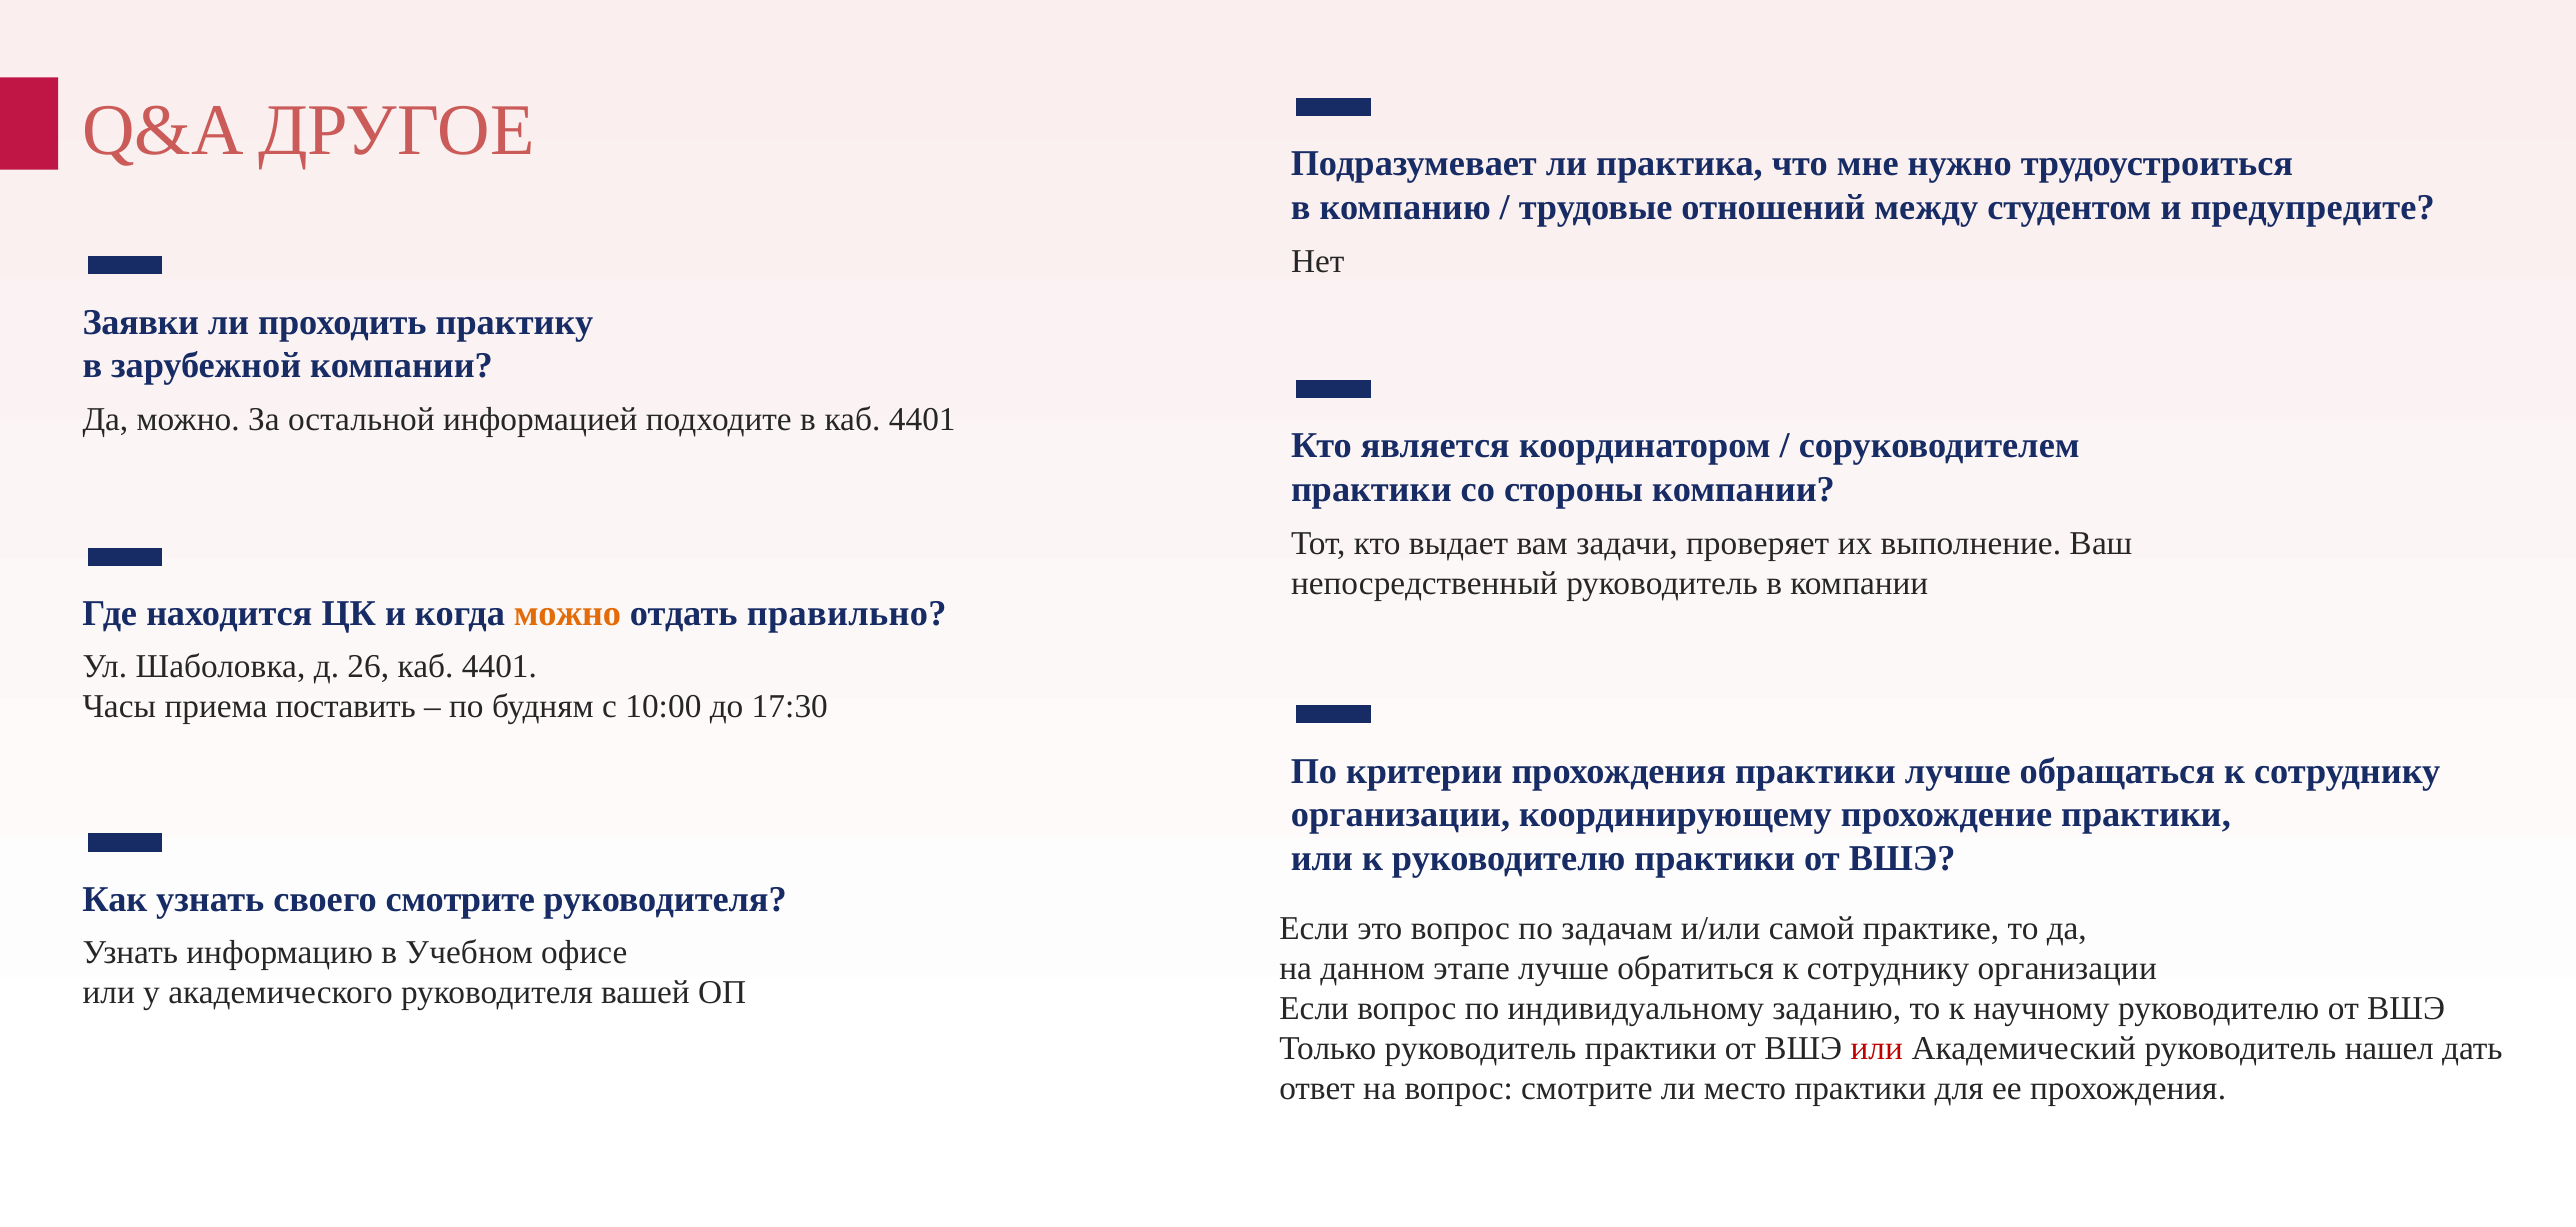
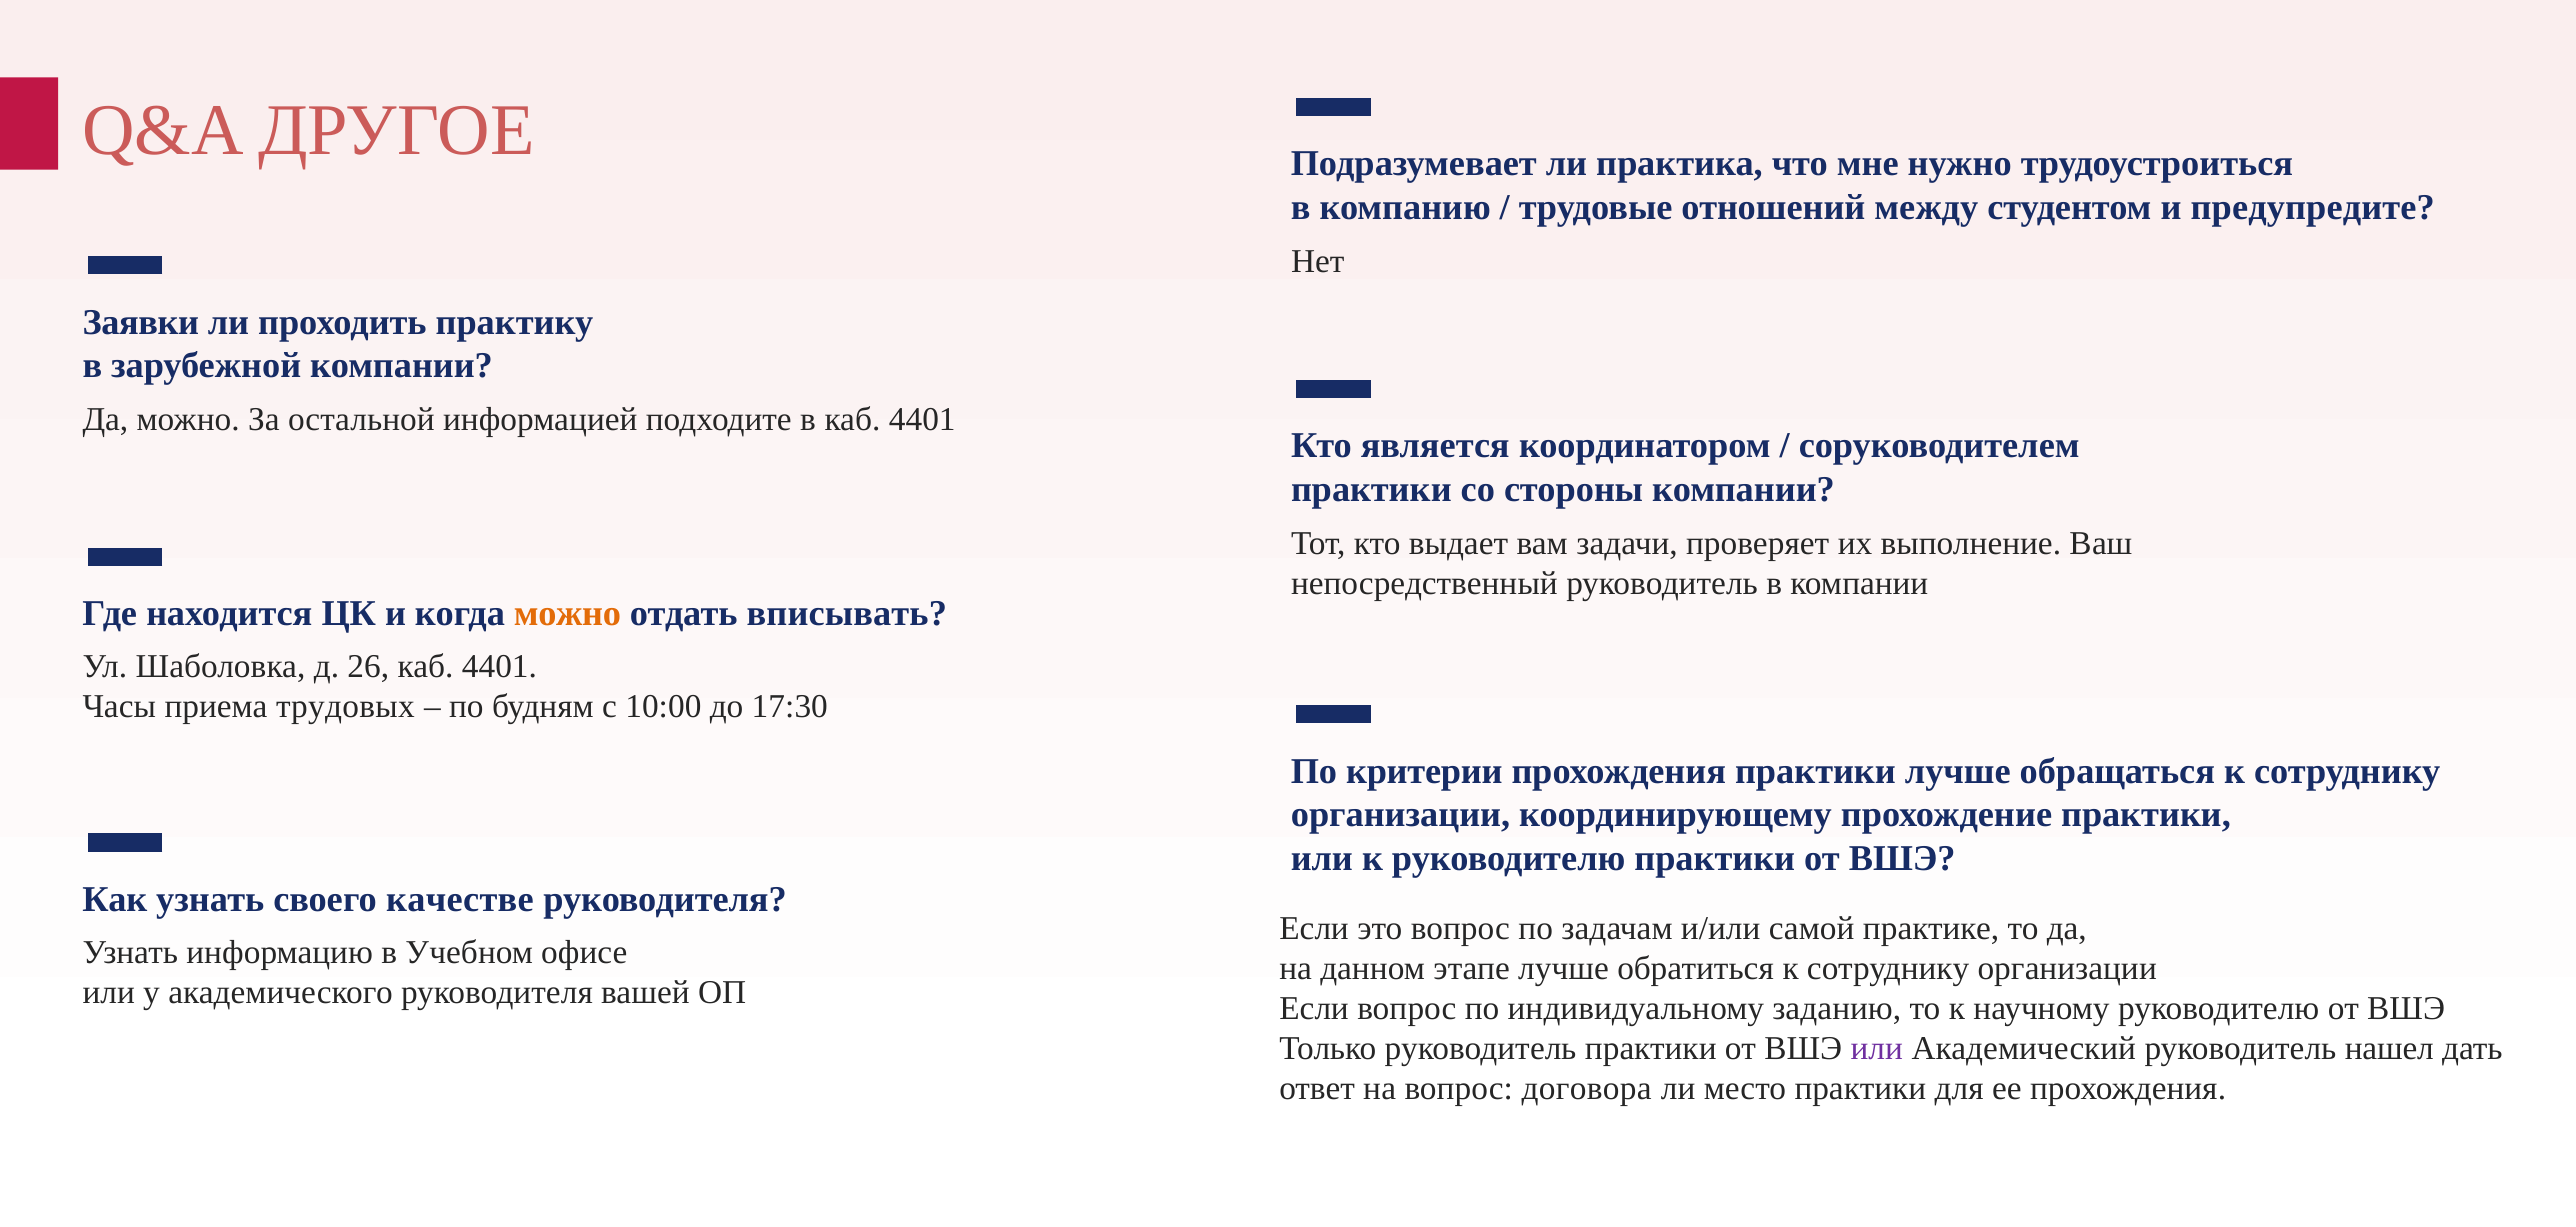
правильно: правильно -> вписывать (847, 614)
поставить: поставить -> трудовых (345, 707)
своего смотрите: смотрите -> качестве (460, 900)
или colour: red -> purple (1877, 1048)
вопрос смотрите: смотрите -> договора (1587, 1088)
